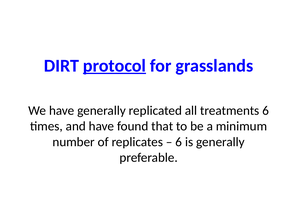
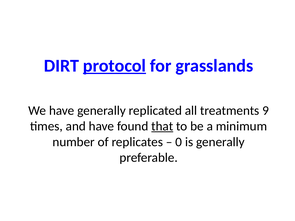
treatments 6: 6 -> 9 (266, 111)
that underline: none -> present (162, 126)
6: 6 -> 0 (179, 142)
